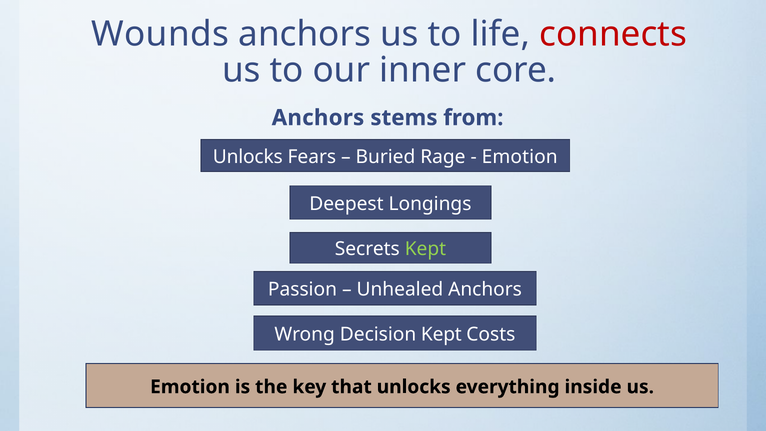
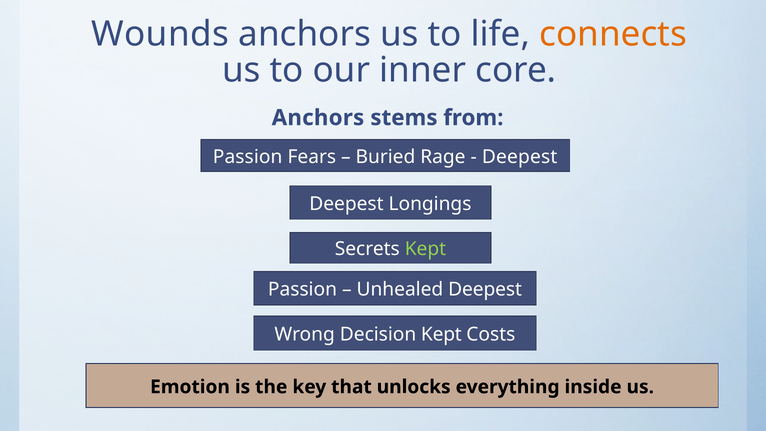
connects colour: red -> orange (613, 34)
Unlocks: Unlocks -> Passion (248, 157)
Emotion: Emotion -> Deepest (520, 157)
Unhealed Anchors: Anchors -> Deepest (485, 290)
